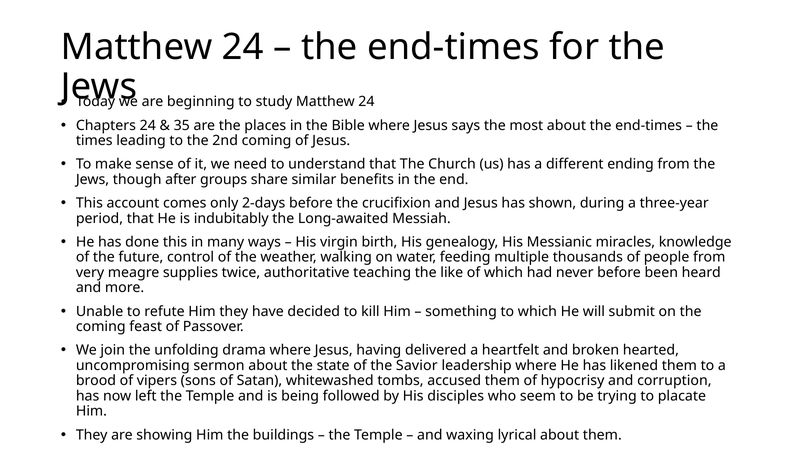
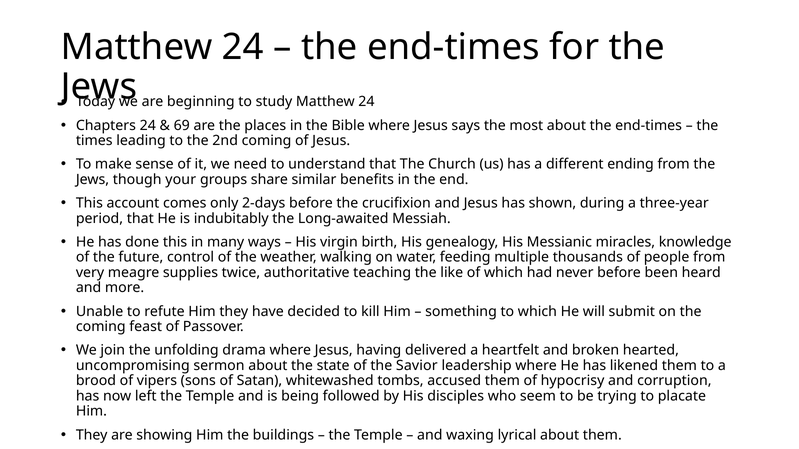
35: 35 -> 69 (182, 125)
after: after -> your (181, 180)
